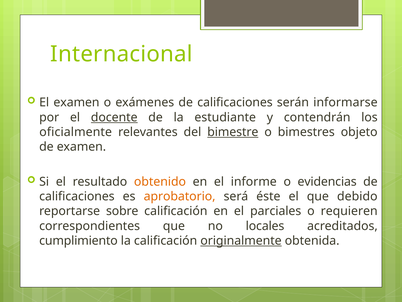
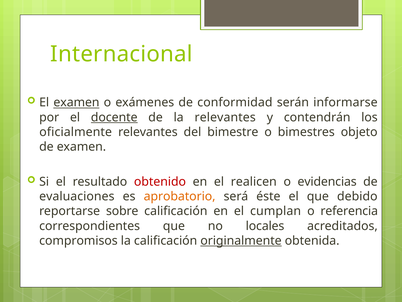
examen underline: none -> present (76, 102)
exámenes de calificaciones: calificaciones -> conformidad (235, 102)
la estudiante: estudiante -> relevantes (225, 117)
bimestre underline: present -> none (233, 132)
obtenido colour: orange -> red (160, 181)
informe: informe -> realicen (254, 181)
calificaciones: calificaciones -> evaluaciones (77, 196)
parciales: parciales -> cumplan (276, 211)
requieren: requieren -> referencia (349, 211)
cumplimiento: cumplimiento -> compromisos (78, 240)
